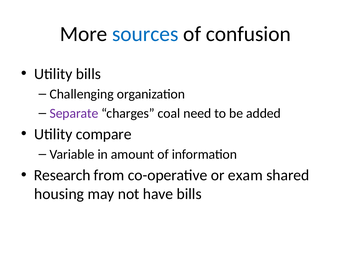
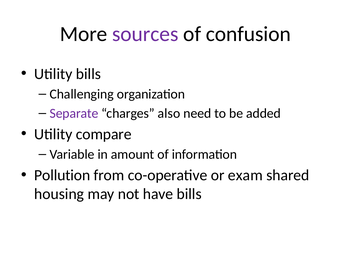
sources colour: blue -> purple (145, 34)
coal: coal -> also (169, 113)
Research: Research -> Pollution (62, 175)
